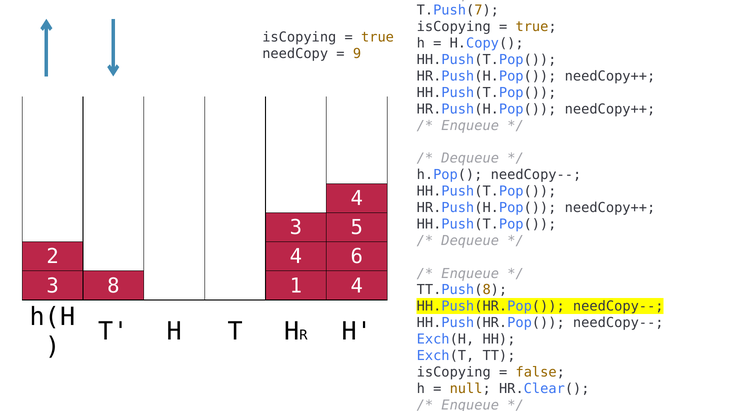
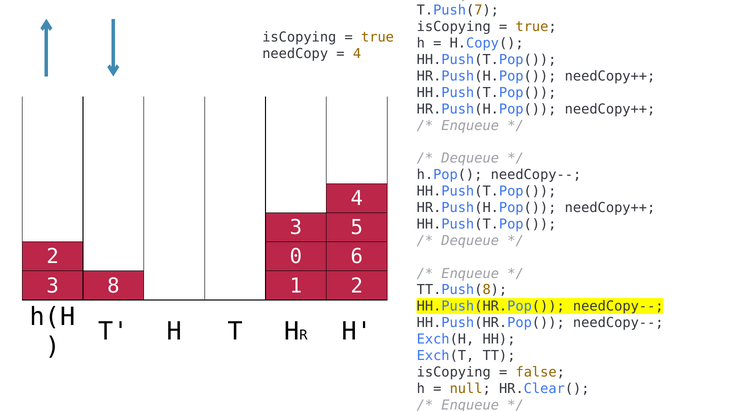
9: 9 -> 4 (357, 54)
2 4: 4 -> 0 (296, 256)
8 1 4: 4 -> 2 (357, 285)
